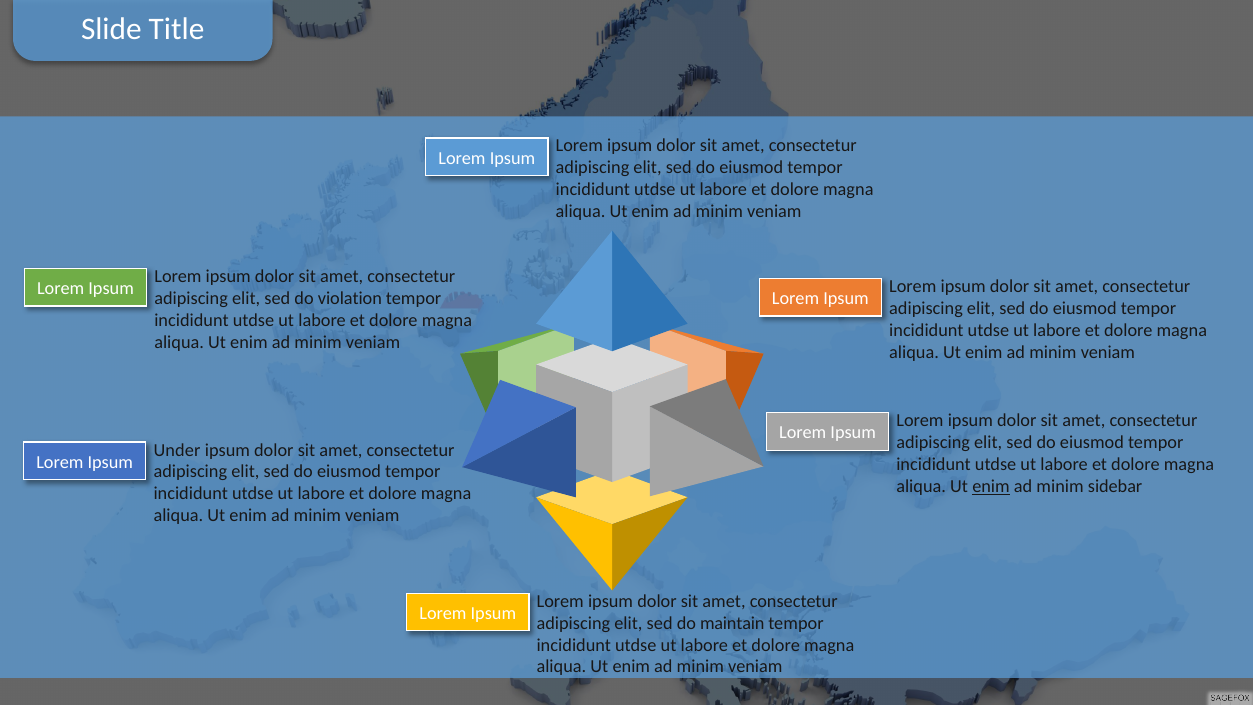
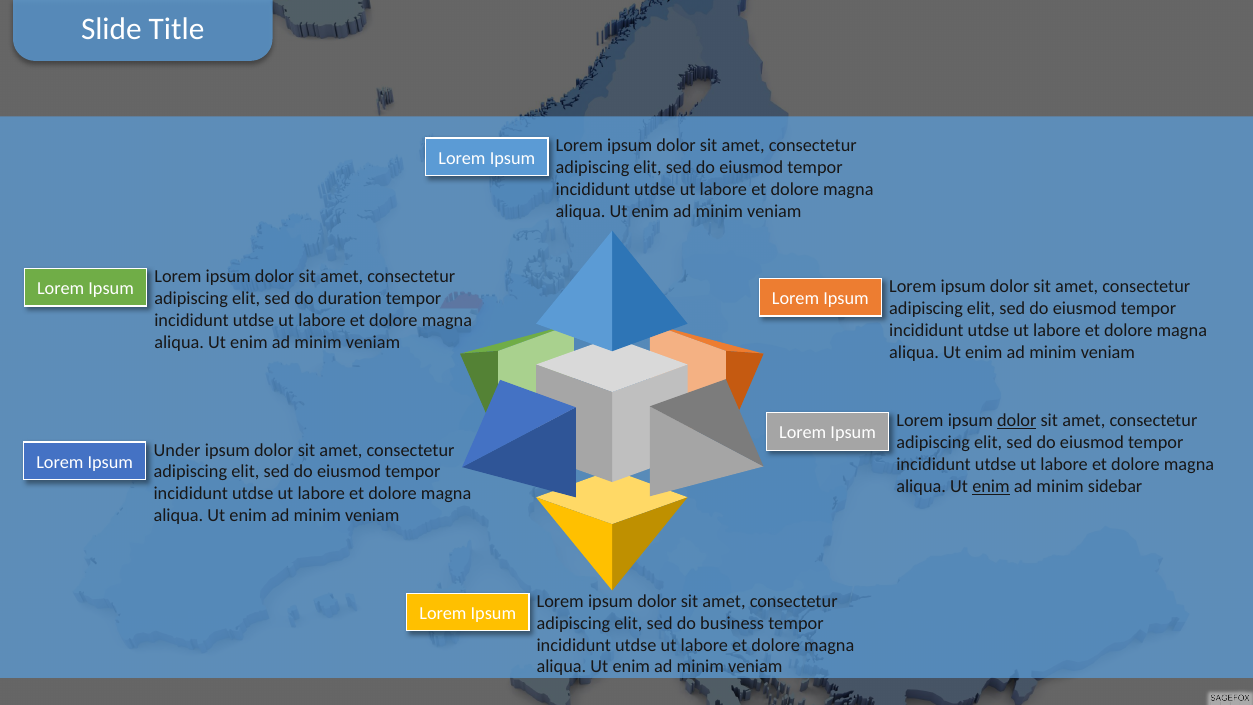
violation: violation -> duration (350, 298)
dolor underline: none -> present (1017, 421)
maintain: maintain -> business (732, 623)
